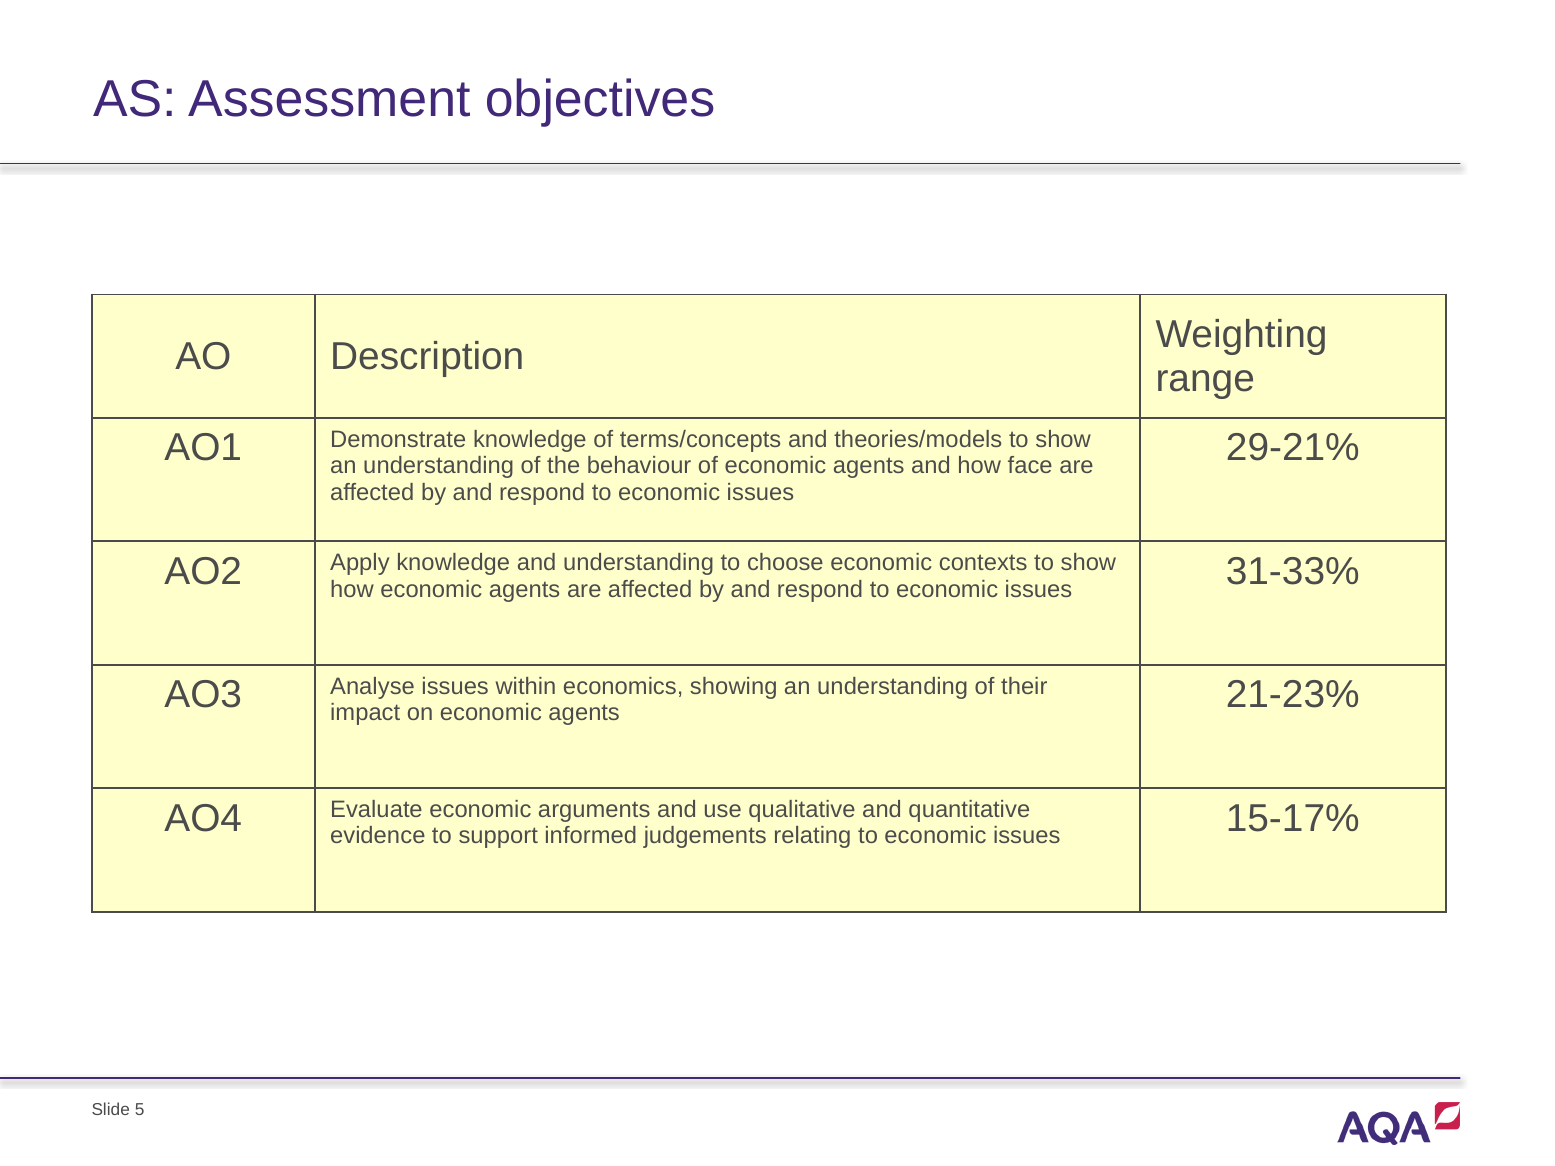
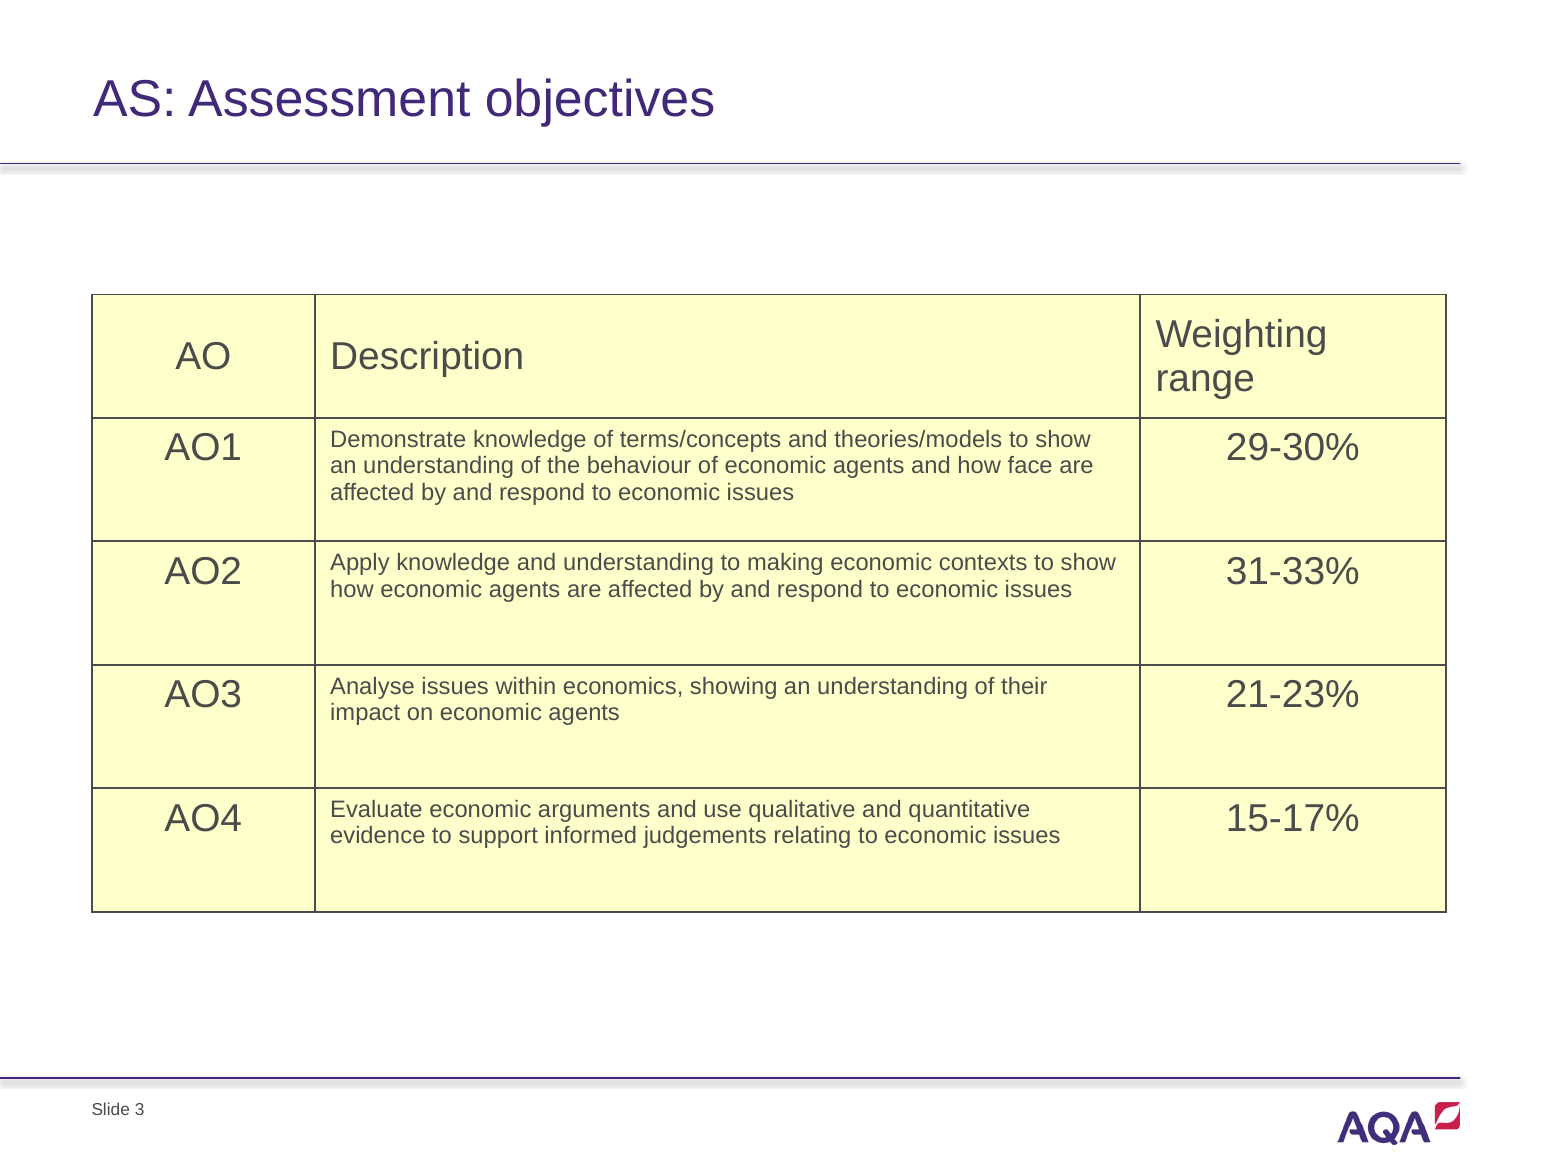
29-21%: 29-21% -> 29-30% (1293, 448)
choose: choose -> making (785, 563)
5: 5 -> 3 (140, 1110)
